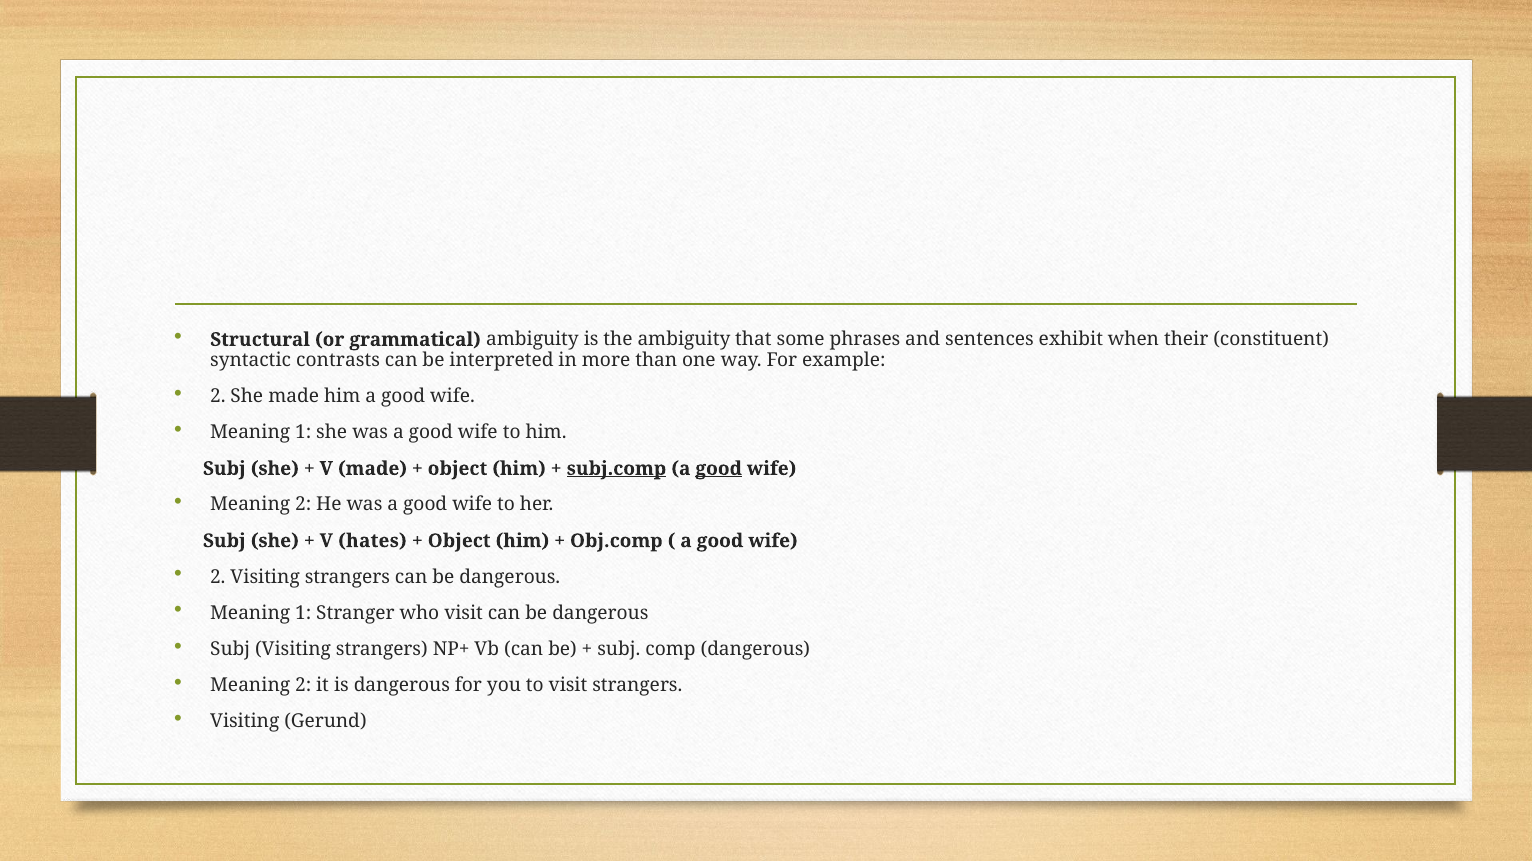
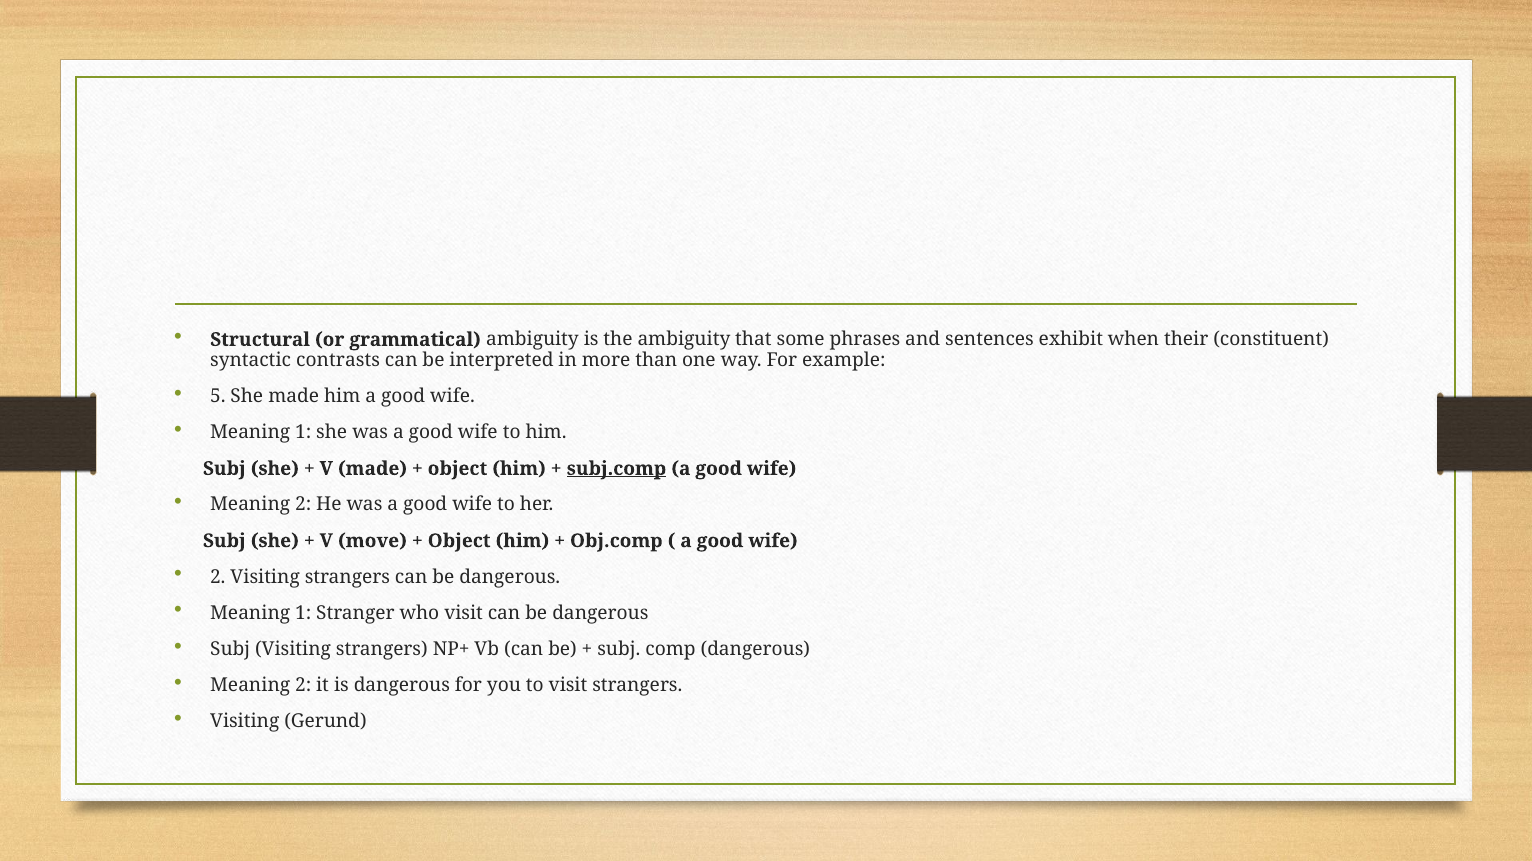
2: 2 -> 5 (218, 397)
good underline: present -> none (719, 469)
hates: hates -> move (372, 541)
